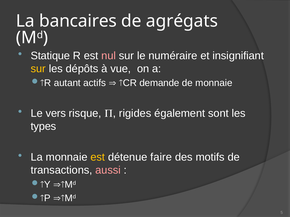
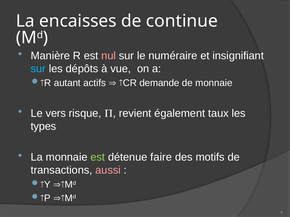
bancaires: bancaires -> encaisses (78, 21)
agrégats: agrégats -> continue (182, 21)
Statique: Statique -> Manière (50, 56)
sur colour: yellow -> light blue (38, 69)
rigides: rigides -> revient (135, 114)
sont: sont -> taux (218, 114)
est colour: yellow -> light green (98, 158)
